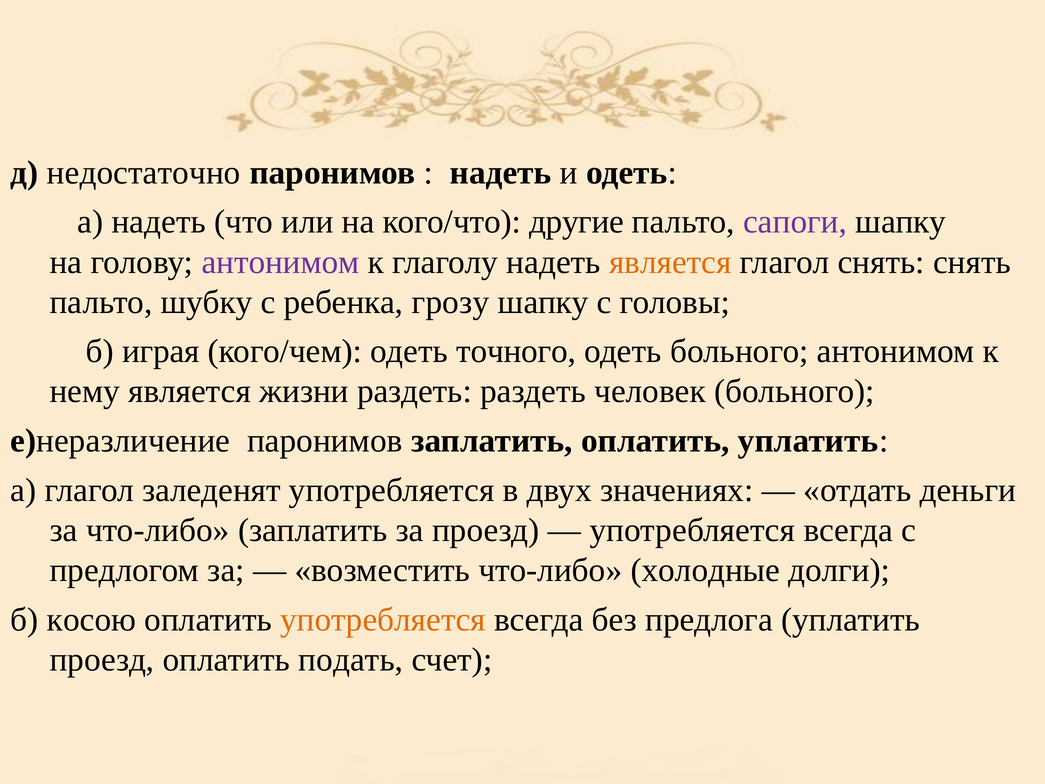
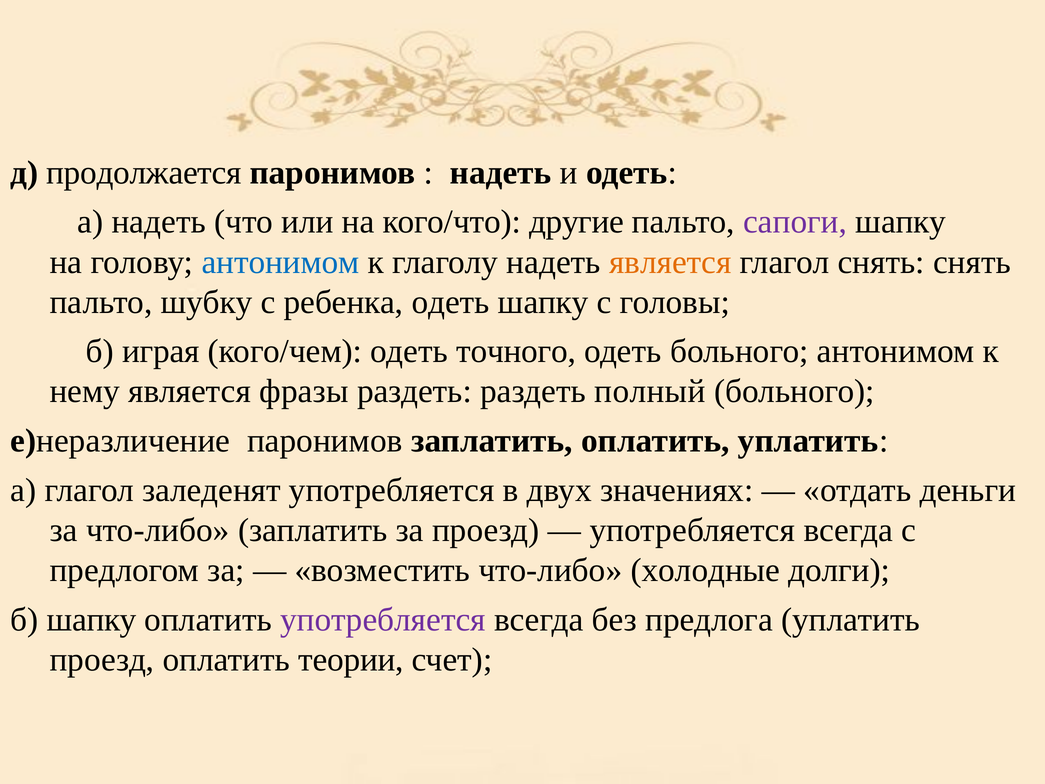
недостаточно: недостаточно -> продолжается (144, 173)
антонимом colour: purple -> blue (280, 262)
ребенка грозу: грозу -> одеть (451, 302)
жизни: жизни -> фразы (304, 391)
человек: человек -> полный (650, 391)
б косою: косою -> шапку (92, 619)
употребляется colour: orange -> purple (383, 619)
подать: подать -> теории (351, 659)
